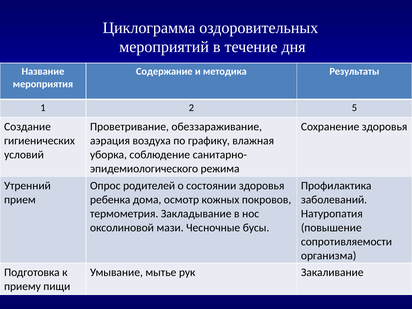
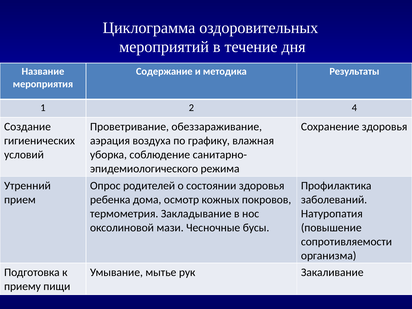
5: 5 -> 4 (354, 108)
